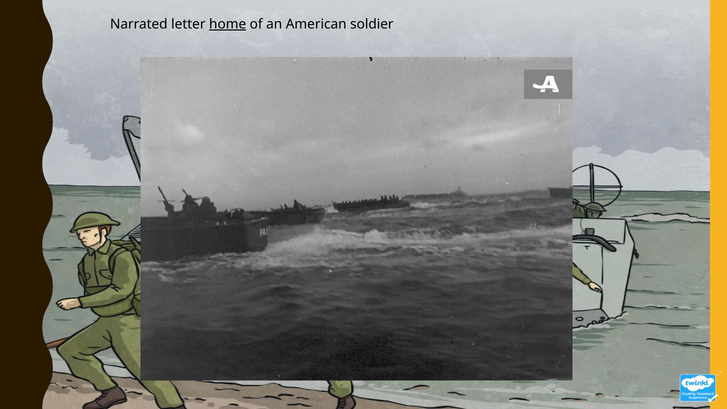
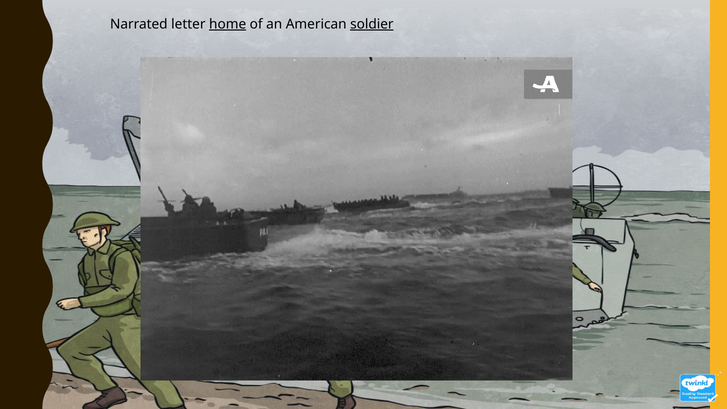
soldier underline: none -> present (372, 24)
